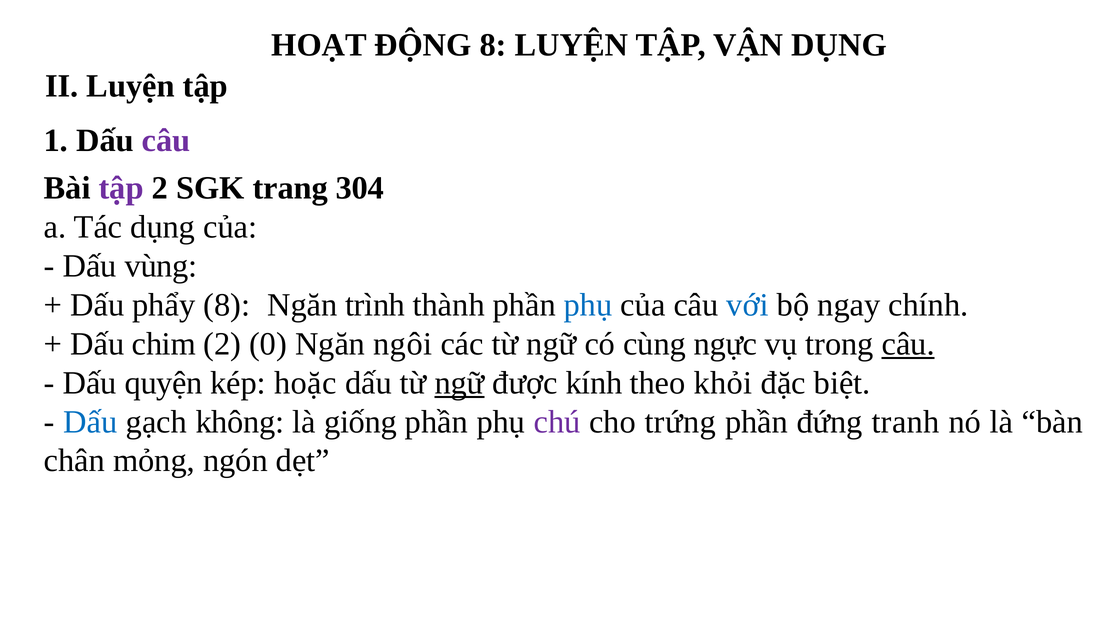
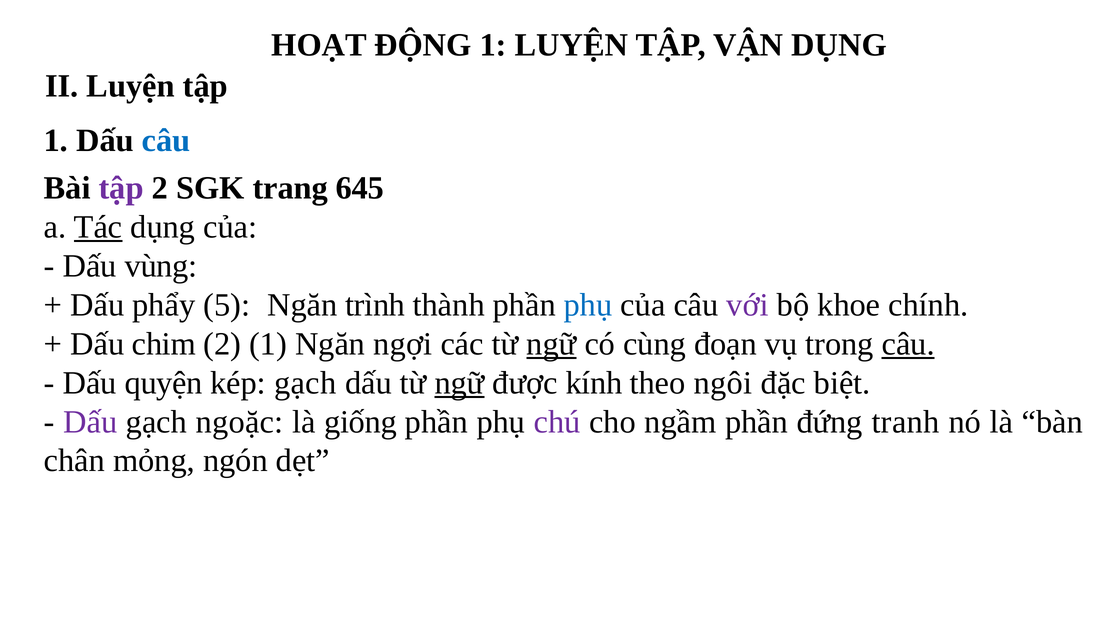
ĐỘNG 8: 8 -> 1 (493, 45)
câu colour: purple -> blue (166, 140)
304: 304 -> 645 (360, 188)
Tác underline: none -> present (98, 227)
phẩy 8: 8 -> 5 (227, 305)
với colour: blue -> purple (748, 305)
ngay: ngay -> khoe (849, 305)
2 0: 0 -> 1 (268, 344)
ngôi: ngôi -> ngợi (403, 344)
ngữ underline: none -> present (551, 344)
ngực: ngực -> đoạn (725, 344)
kép hoặc: hoặc -> gạch (305, 383)
khỏi: khỏi -> ngôi (723, 383)
Dấu colour: blue -> purple (90, 422)
không: không -> ngoặc (240, 422)
trứng: trứng -> ngầm (680, 422)
